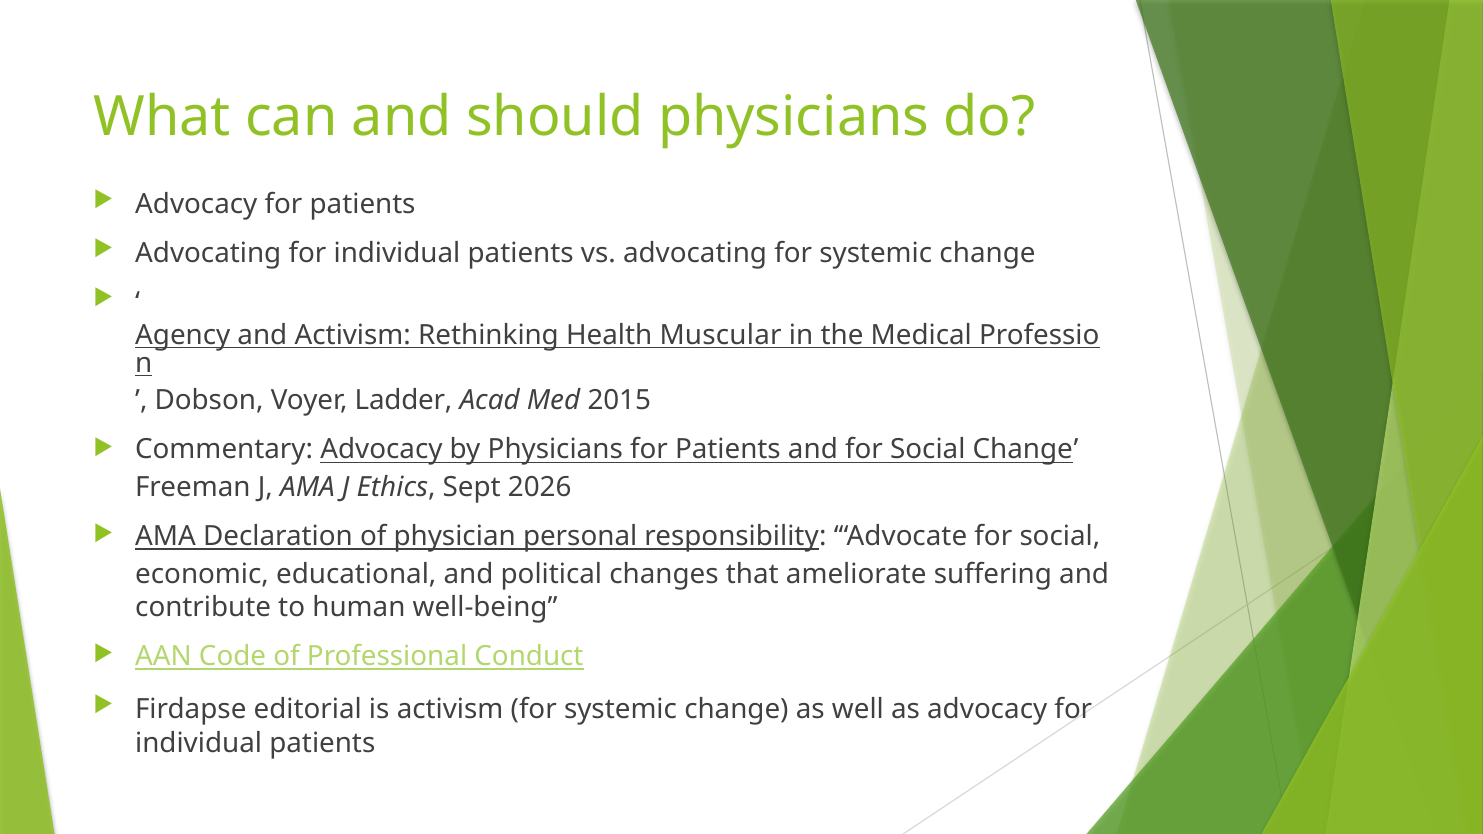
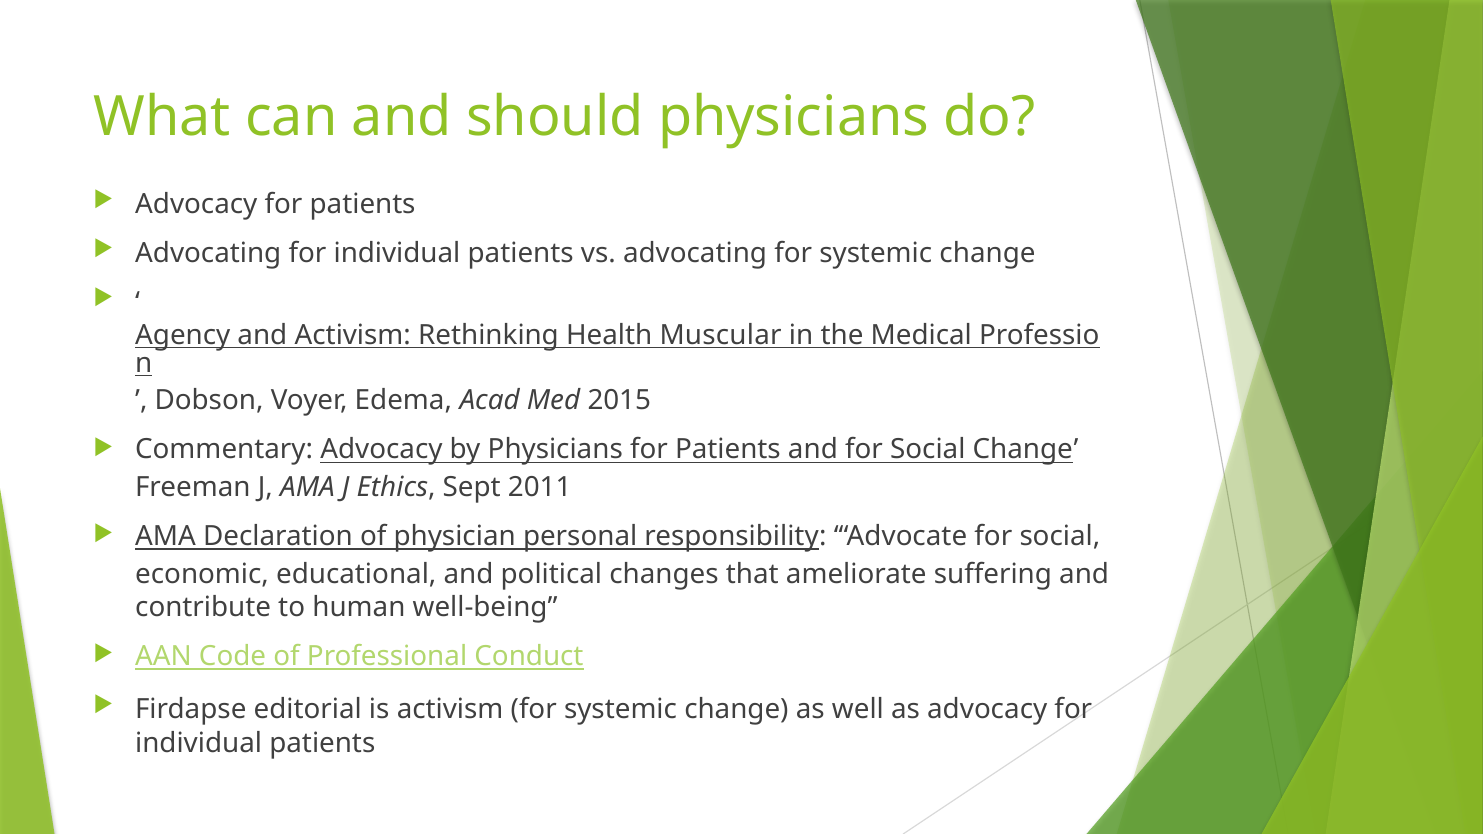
Ladder: Ladder -> Edema (403, 401)
2026: 2026 -> 2011 (540, 488)
